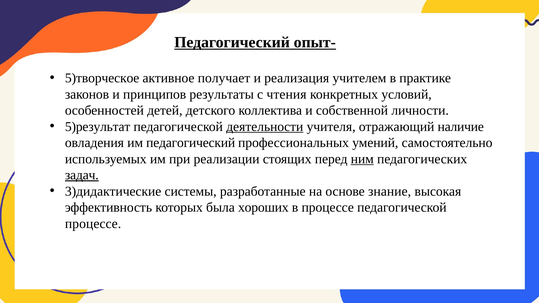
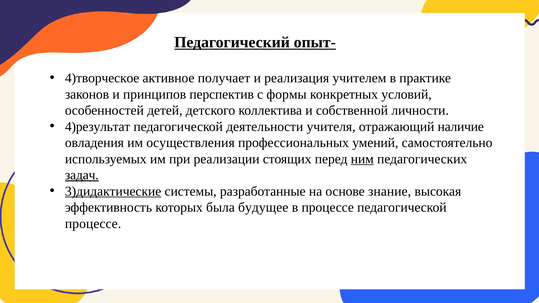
5)творческое: 5)творческое -> 4)творческое (102, 78)
результаты: результаты -> перспектив (222, 94)
чтения: чтения -> формы (287, 94)
5)результат: 5)результат -> 4)результат (98, 127)
деятельности underline: present -> none (265, 127)
им педагогический: педагогический -> осуществления (191, 143)
3)дидактические underline: none -> present (113, 191)
хороших: хороших -> будущее (263, 208)
